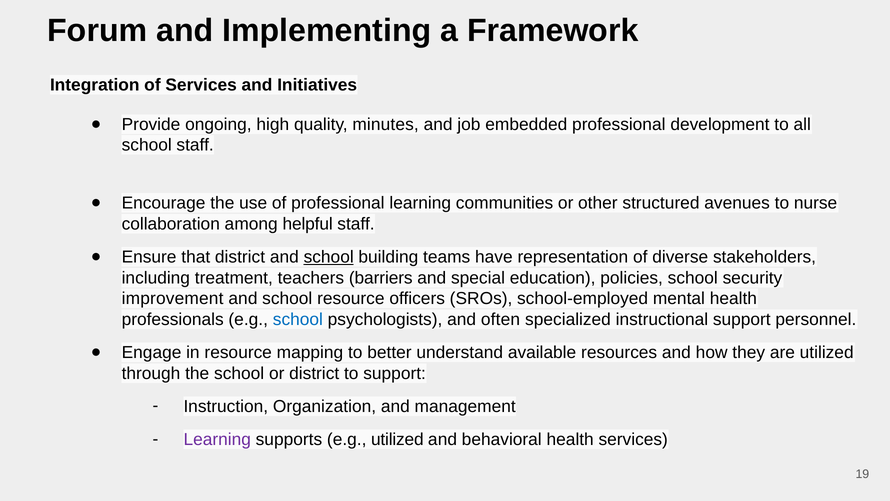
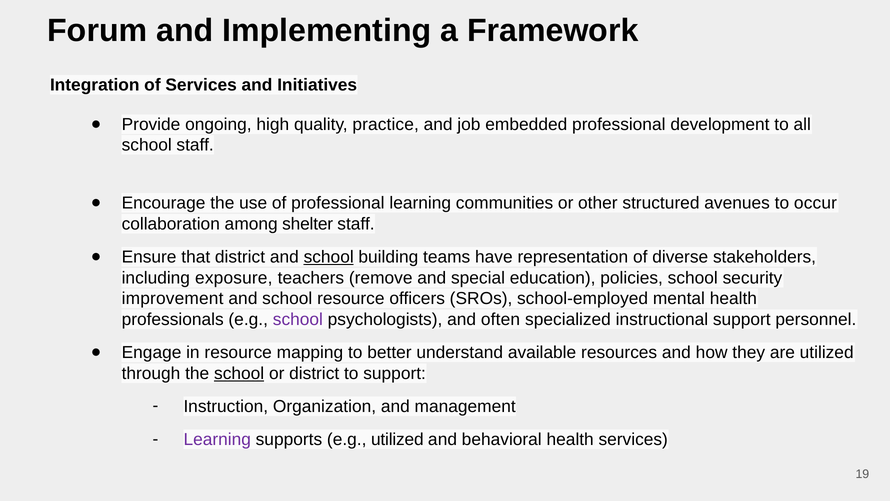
minutes: minutes -> practice (386, 124)
nurse: nurse -> occur (815, 203)
helpful: helpful -> shelter (308, 224)
treatment: treatment -> exposure (234, 278)
barriers: barriers -> remove (381, 278)
school colour: blue -> purple (298, 319)
school underline: none -> present (239, 373)
